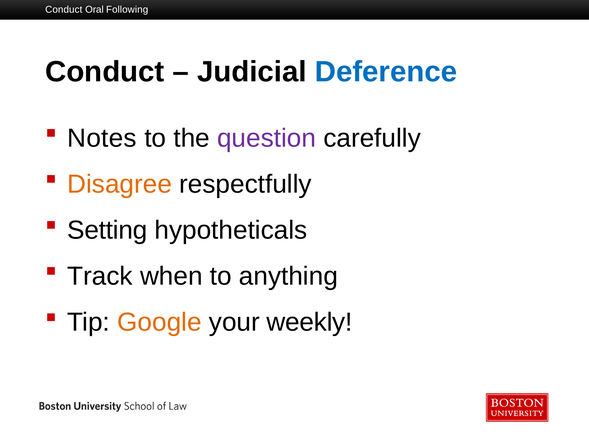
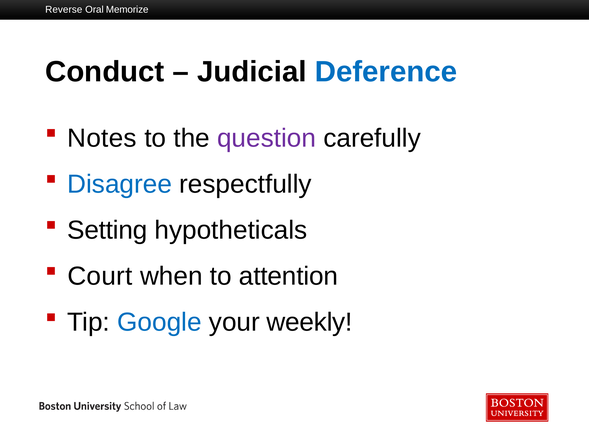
Conduct: Conduct -> Reverse (64, 10)
Following: Following -> Memorize (127, 10)
Disagree colour: orange -> blue (120, 184)
Track: Track -> Court (100, 277)
anything: anything -> attention (289, 277)
Google colour: orange -> blue (159, 323)
